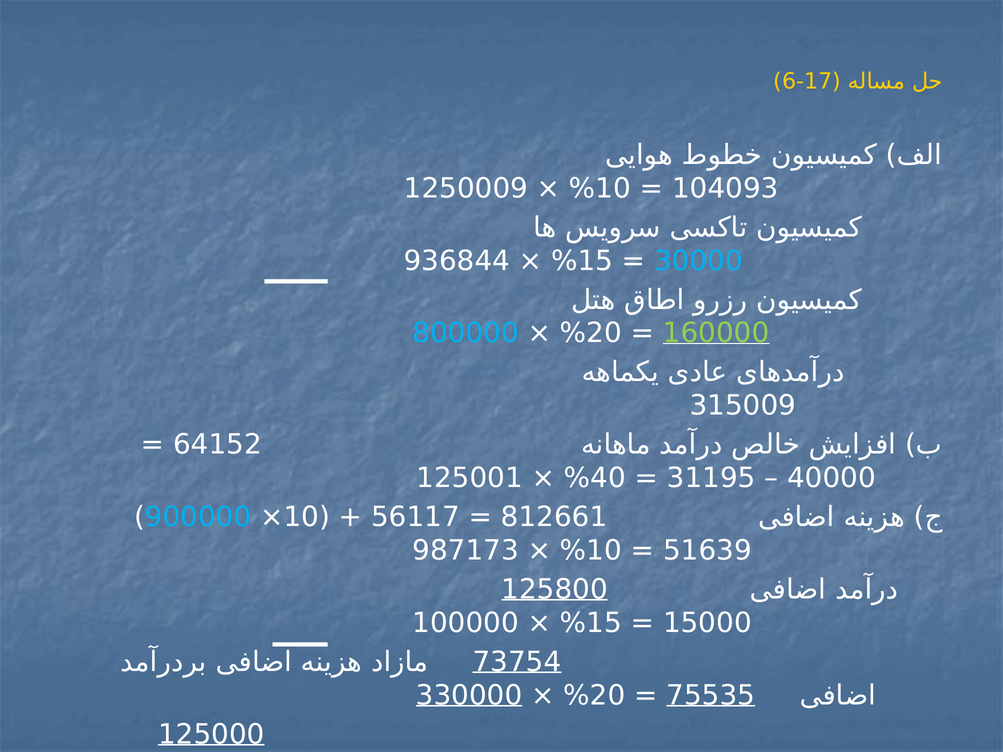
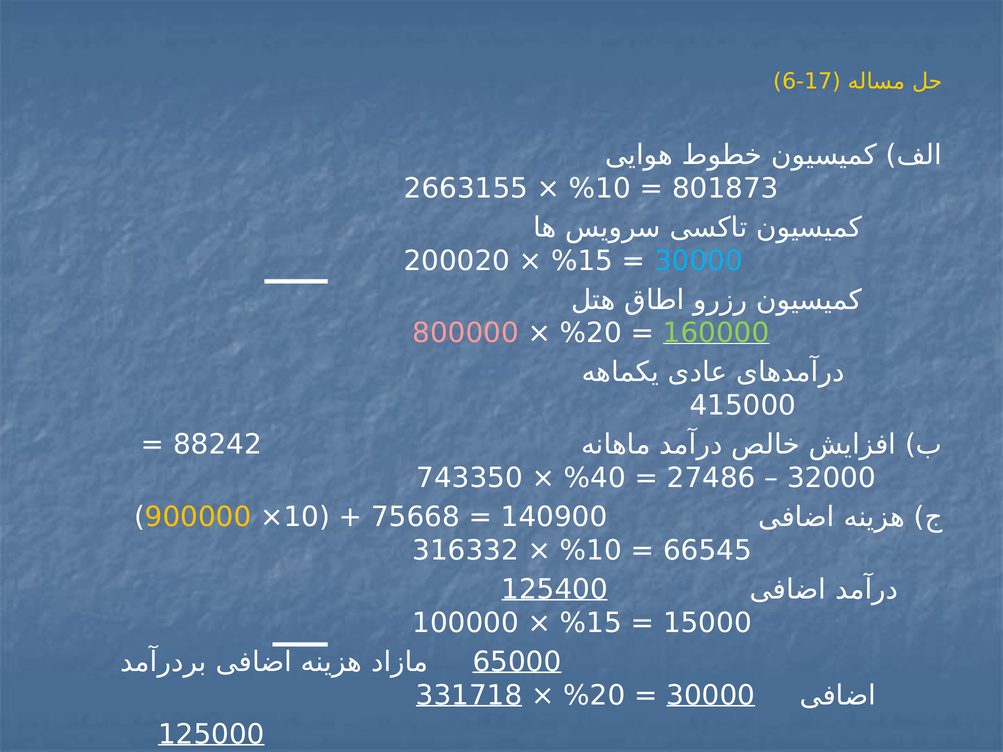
1250009: 1250009 -> 2663155 (466, 188)
104093: 104093 -> 801873 (725, 188)
936844: 936844 -> 200020 (457, 261)
800000 colour: light blue -> pink (466, 333)
315009: 315009 -> 415000 (743, 406)
64152: 64152 -> 88242 (218, 445)
125001: 125001 -> 743350 (470, 478)
31195: 31195 -> 27486 (711, 478)
40000: 40000 -> 32000 (832, 478)
900000 colour: light blue -> yellow (198, 517)
56117: 56117 -> 75668 (415, 517)
812661: 812661 -> 140900 (554, 517)
987173: 987173 -> 316332 (466, 551)
51639: 51639 -> 66545 (707, 551)
125800: 125800 -> 125400 (555, 590)
73754: 73754 -> 65000 (517, 662)
330000: 330000 -> 331718 (469, 696)
75535: 75535 -> 30000 (711, 696)
